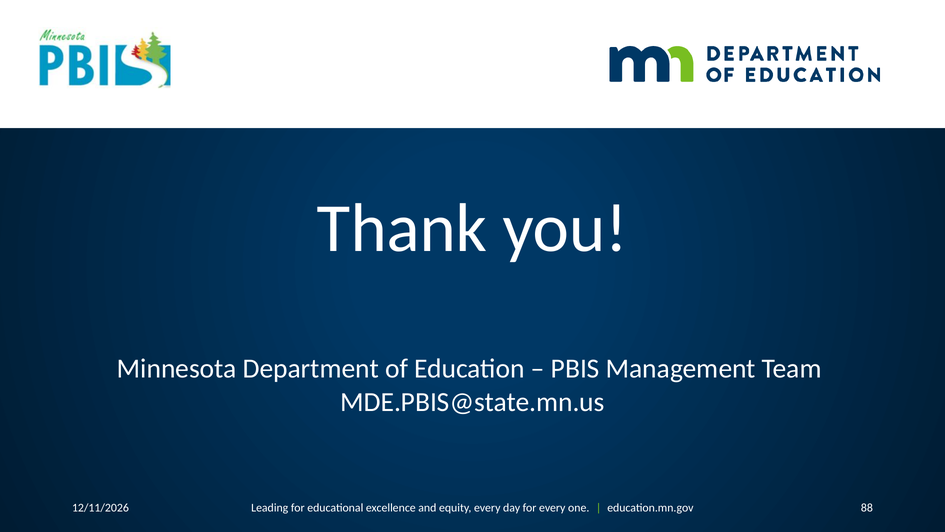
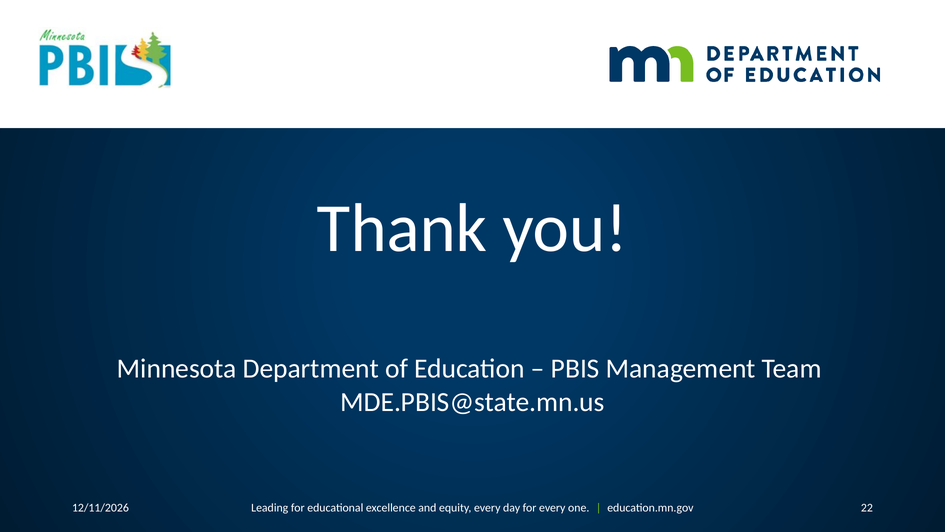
88: 88 -> 22 (867, 508)
